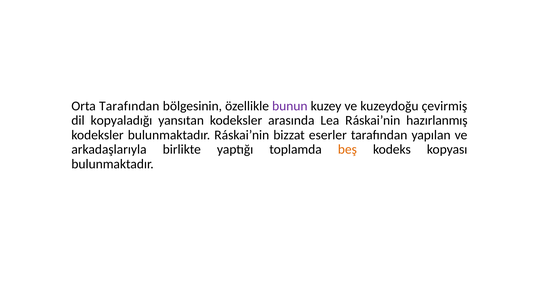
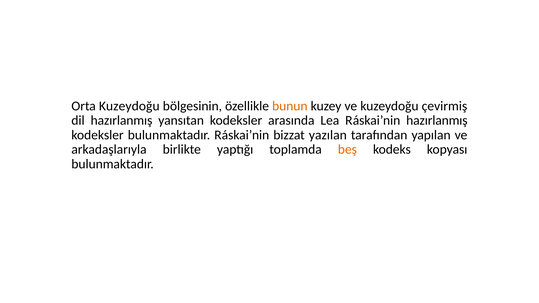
Orta Tarafından: Tarafından -> Kuzeydoğu (129, 106)
bunun colour: purple -> orange (290, 106)
dil kopyaladığı: kopyaladığı -> hazırlanmış (121, 121)
eserler: eserler -> yazılan (328, 135)
